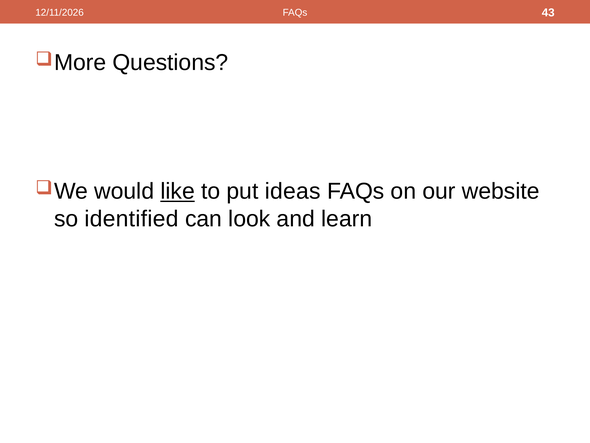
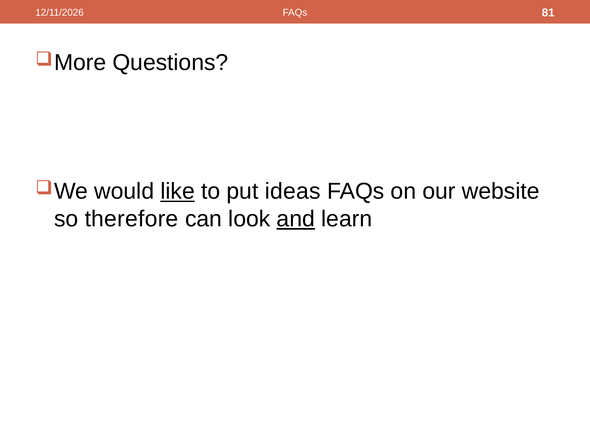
43: 43 -> 81 (548, 13)
identified: identified -> therefore (132, 219)
and underline: none -> present (296, 219)
